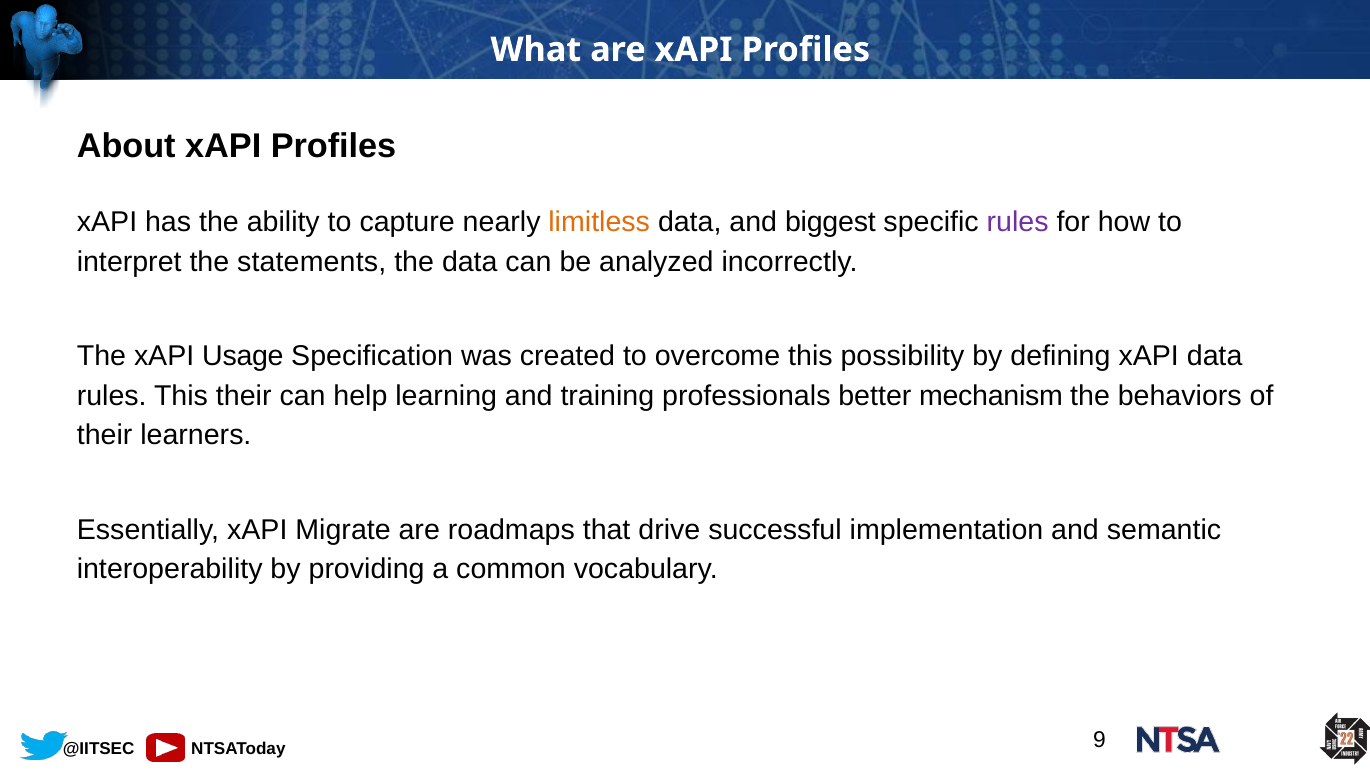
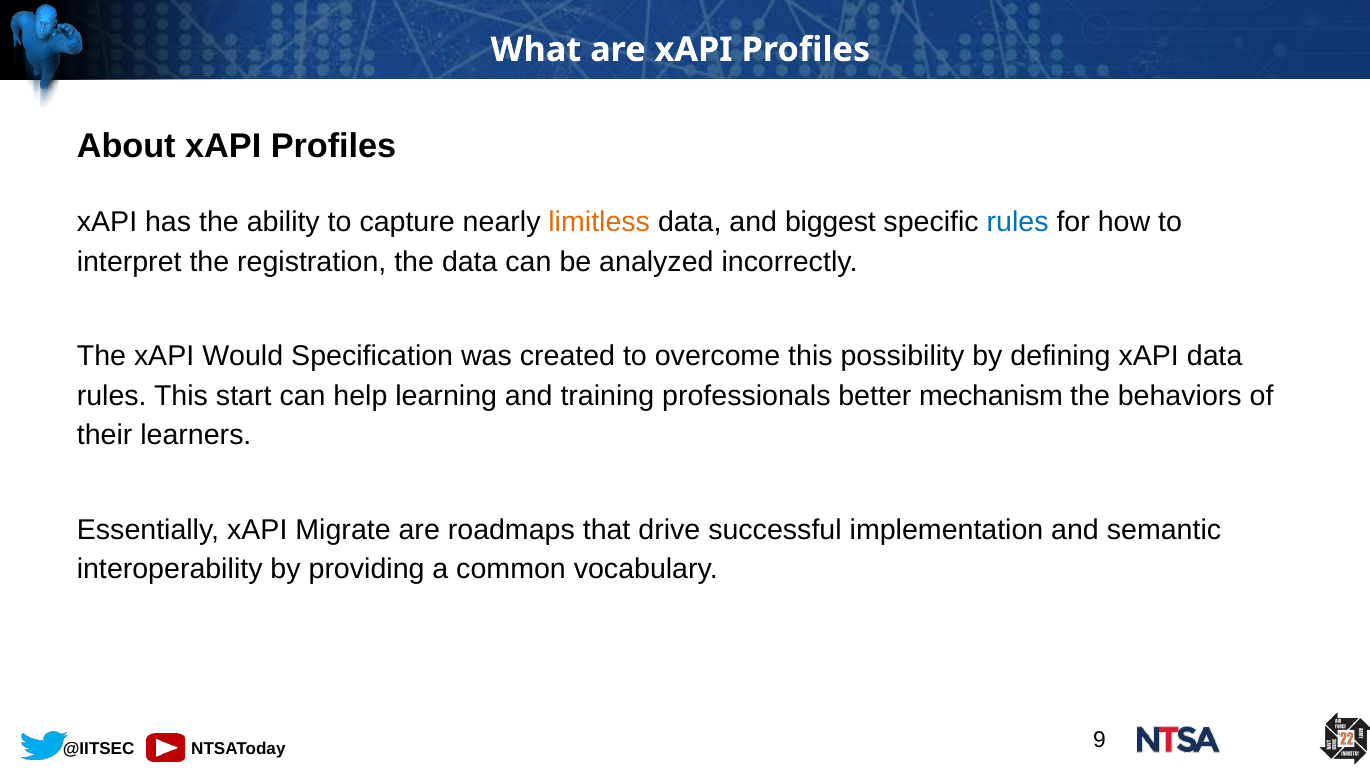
rules colour: purple -> blue (1018, 222)
statements: statements -> registration (312, 261)
Usage: Usage -> Would (243, 356)
This their: their -> start (244, 396)
